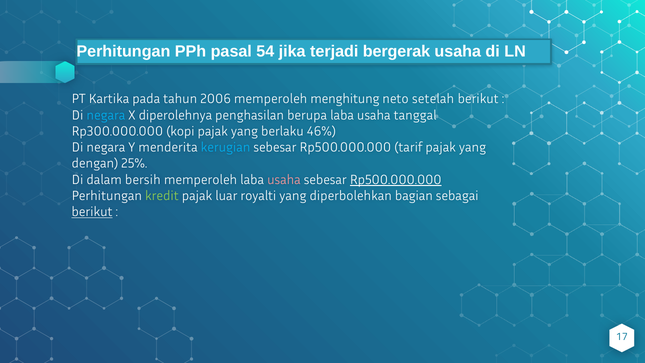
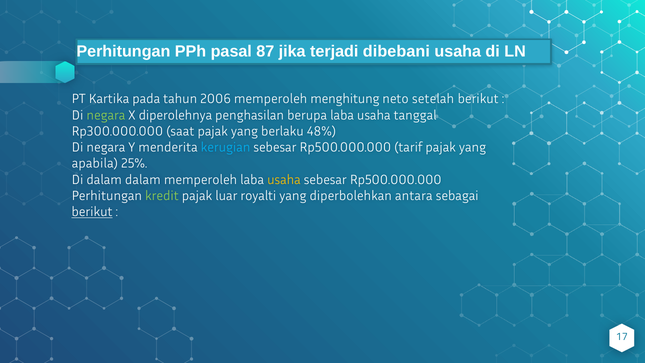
54: 54 -> 87 (265, 51)
bergerak: bergerak -> dibebani (396, 51)
negara colour: light blue -> light green (106, 115)
kopi: kopi -> saat (180, 131)
46%: 46% -> 48% (321, 131)
dengan: dengan -> apabila (95, 163)
dalam bersih: bersih -> dalam (143, 180)
usaha colour: pink -> yellow (284, 180)
Rp500.000.000 underline: present -> none (396, 180)
bagian: bagian -> antara (414, 196)
